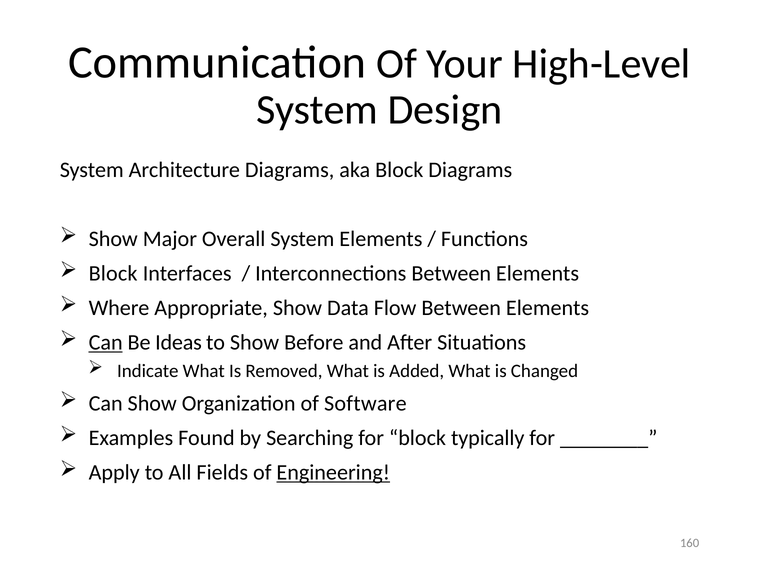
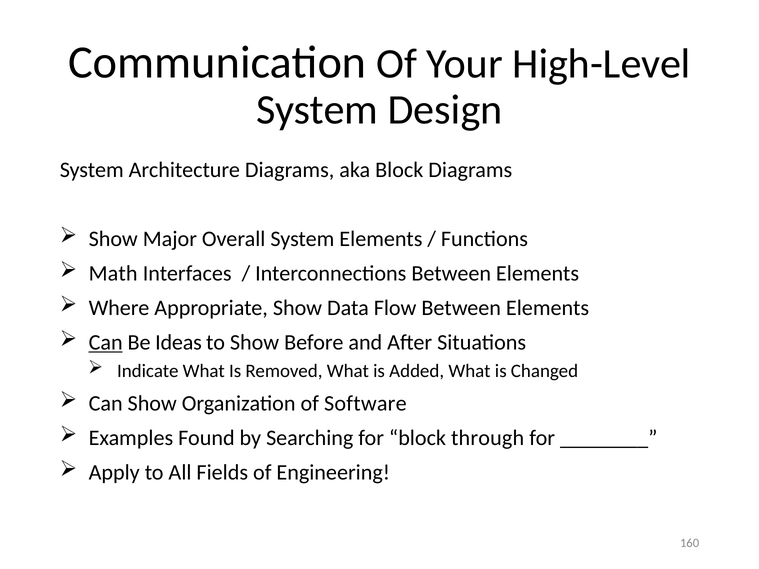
Block: Block -> Math (113, 274)
typically: typically -> through (488, 438)
Engineering underline: present -> none (333, 473)
